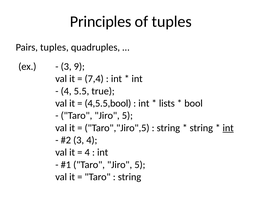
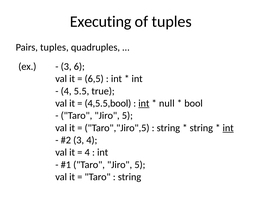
Principles: Principles -> Executing (101, 22)
9: 9 -> 6 (79, 66)
7,4: 7,4 -> 6,5 (94, 79)
int underline: none -> present (144, 103)
lists: lists -> null (167, 103)
